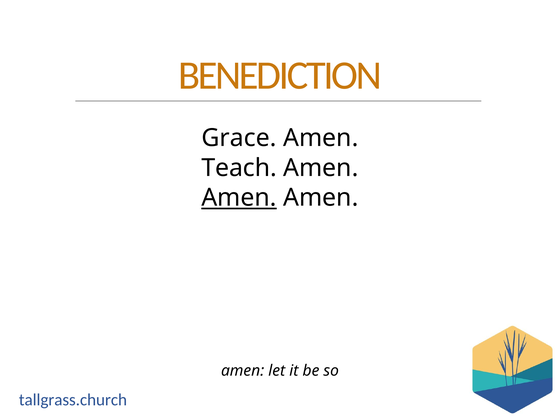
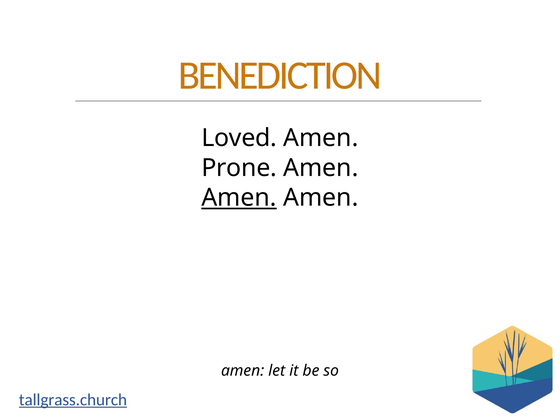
Grace: Grace -> Loved (239, 138)
Teach: Teach -> Prone (239, 168)
tallgrass.church underline: none -> present (73, 400)
